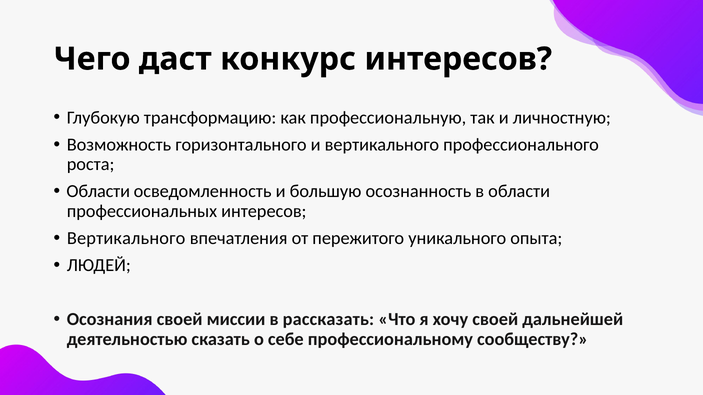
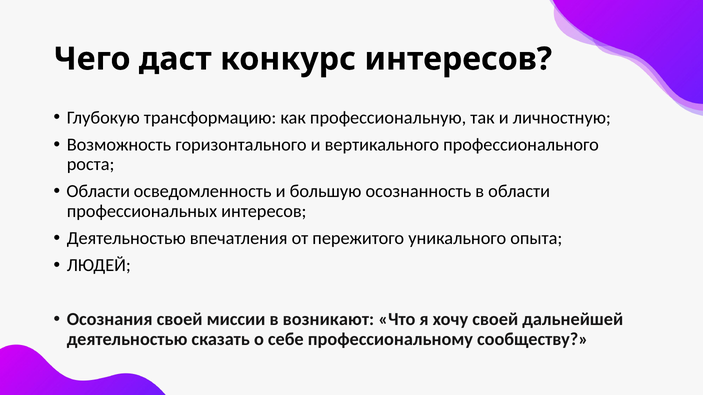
Вертикального: Вертикального -> Деятельностью (126, 238)
рассказать: рассказать -> возникают (328, 320)
